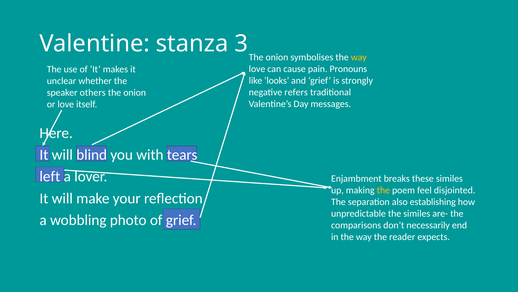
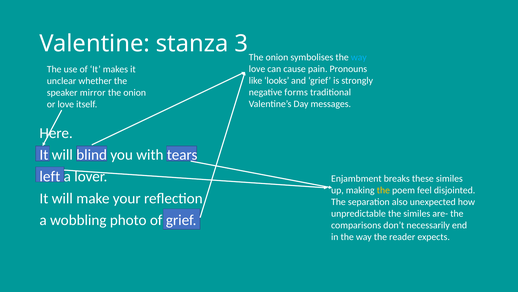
way colour: yellow -> light blue (359, 57)
refers: refers -> forms (296, 92)
others: others -> mirror (93, 92)
establishing: establishing -> unexpected (433, 201)
